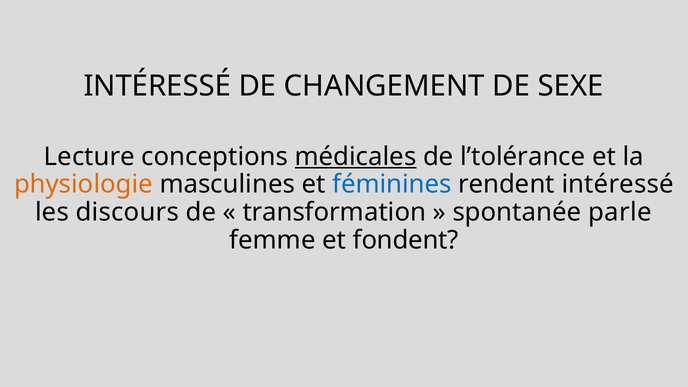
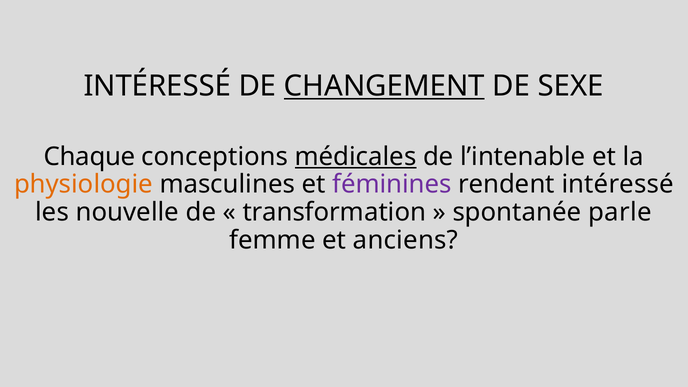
CHANGEMENT underline: none -> present (384, 86)
Lecture: Lecture -> Chaque (90, 157)
l’tolérance: l’tolérance -> l’intenable (523, 157)
féminines colour: blue -> purple (392, 184)
discours: discours -> nouvelle (127, 212)
fondent: fondent -> anciens (406, 240)
